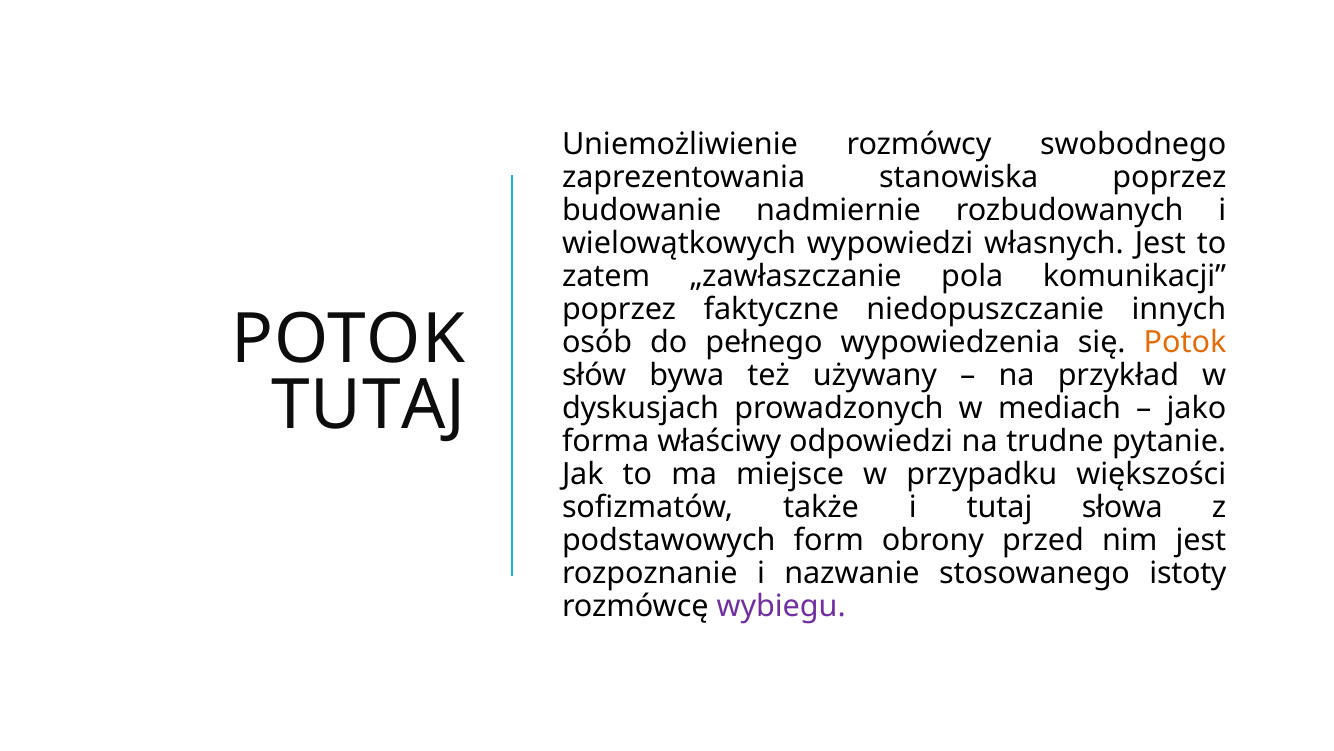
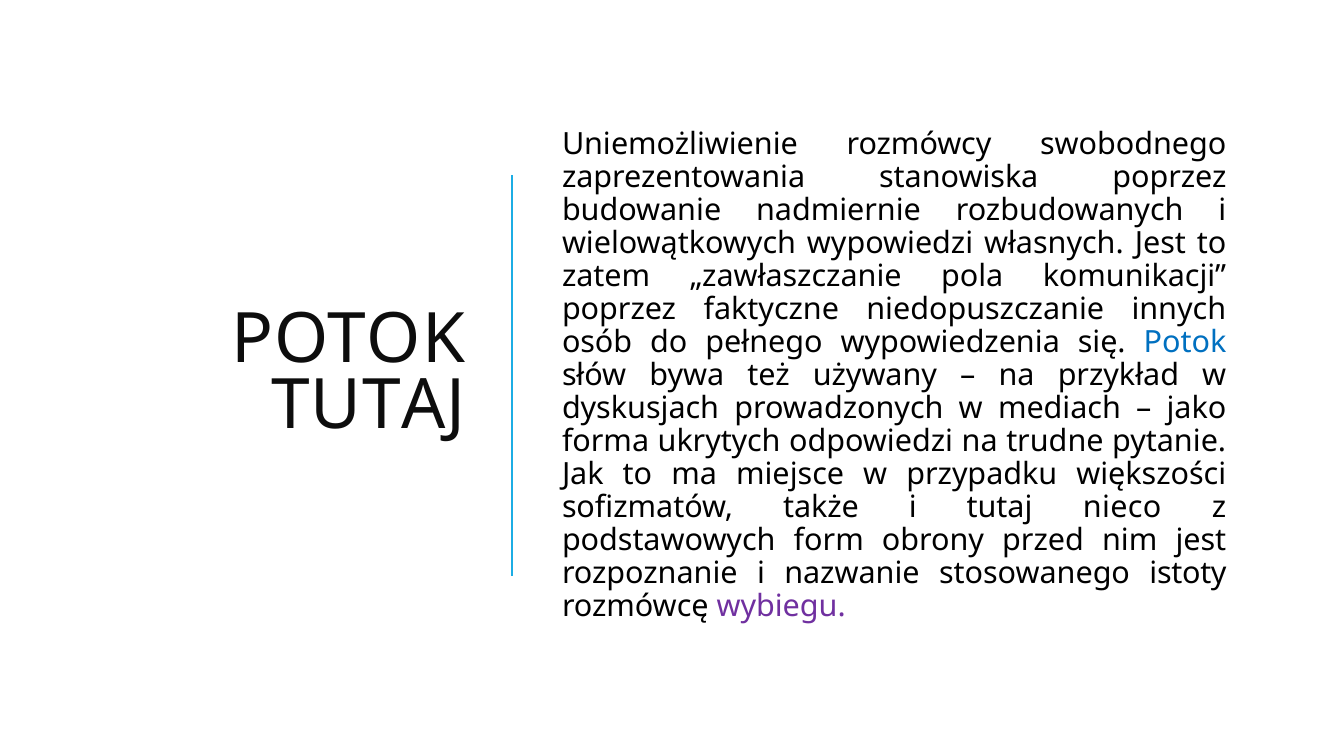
Potok colour: orange -> blue (1185, 342)
właściwy: właściwy -> ukrytych (719, 441)
słowa: słowa -> nieco (1122, 507)
